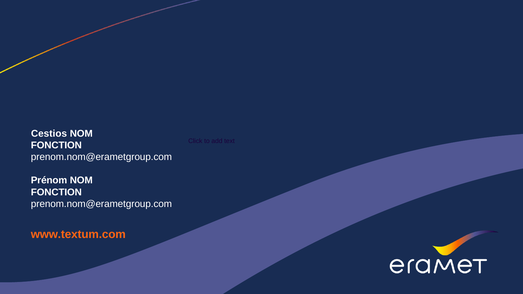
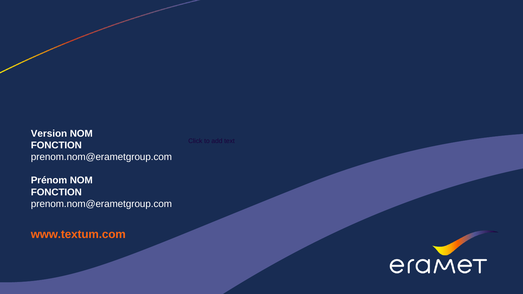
Cestios: Cestios -> Version (49, 134)
